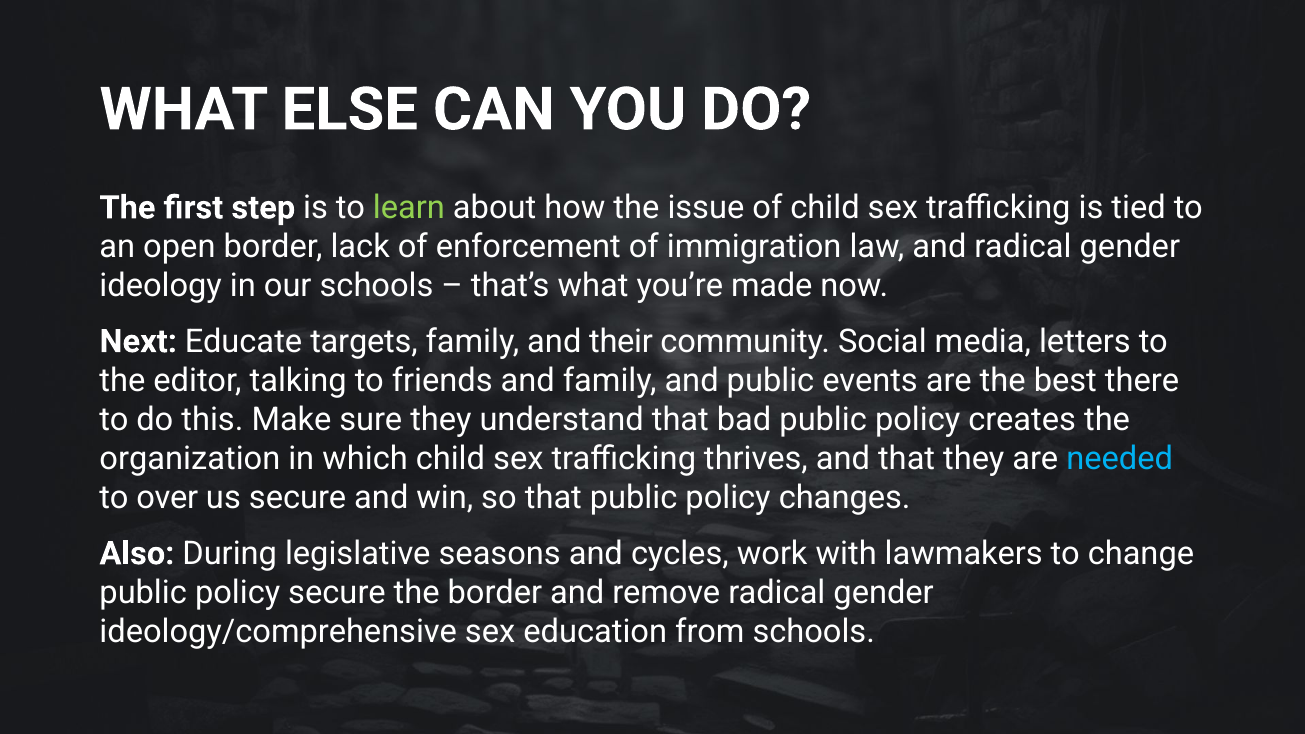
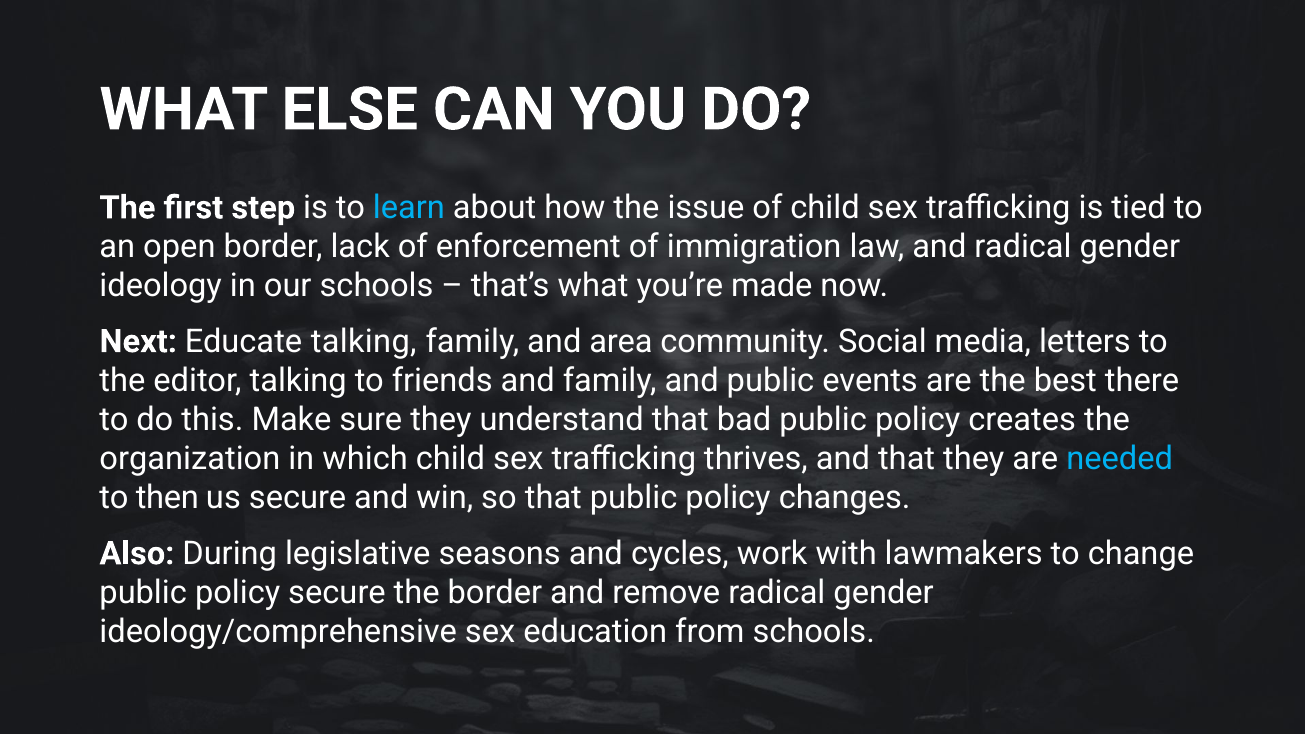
learn colour: light green -> light blue (409, 208)
Educate targets: targets -> talking (364, 341)
their: their -> area (621, 341)
over: over -> then (167, 498)
